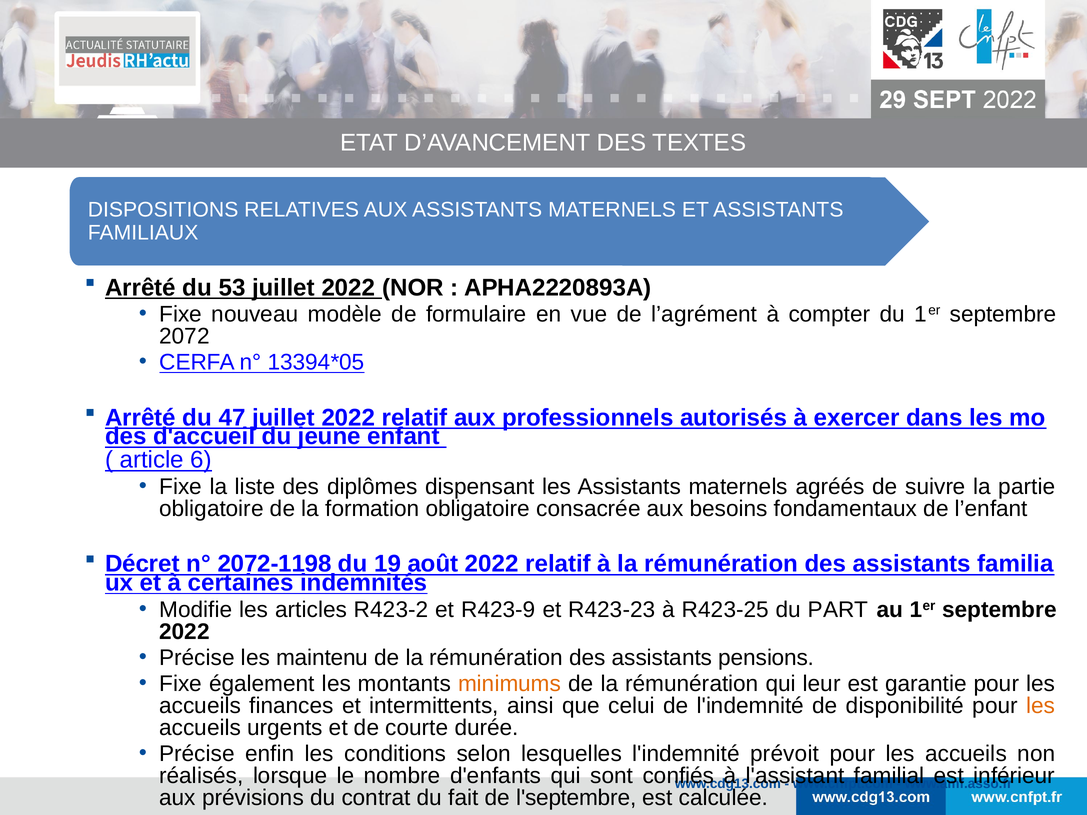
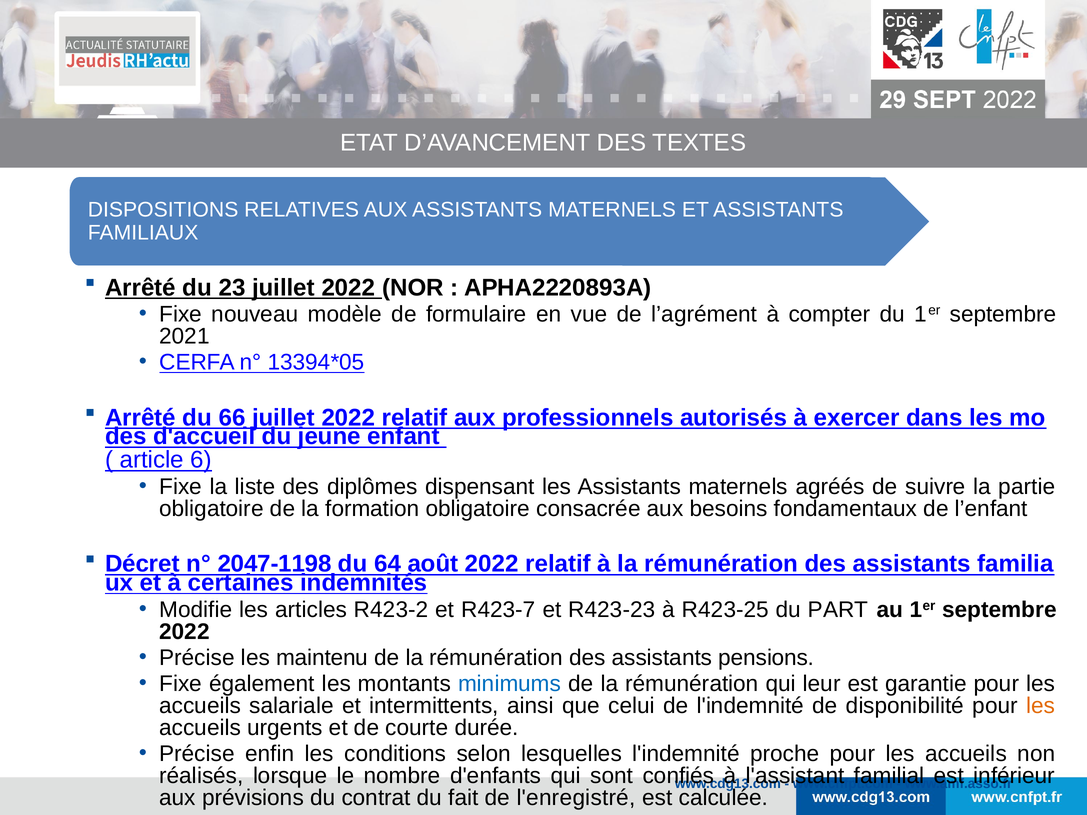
53: 53 -> 23 (232, 288)
2072: 2072 -> 2021 (185, 337)
47: 47 -> 66 (232, 418)
2072-1198: 2072-1198 -> 2047-1198 (275, 564)
19: 19 -> 64 (388, 564)
R423-9: R423-9 -> R423-7 (498, 610)
minimums colour: orange -> blue (510, 684)
finances: finances -> salariale (292, 706)
prévoit: prévoit -> proche (785, 754)
l'septembre: l'septembre -> l'enregistré (576, 798)
